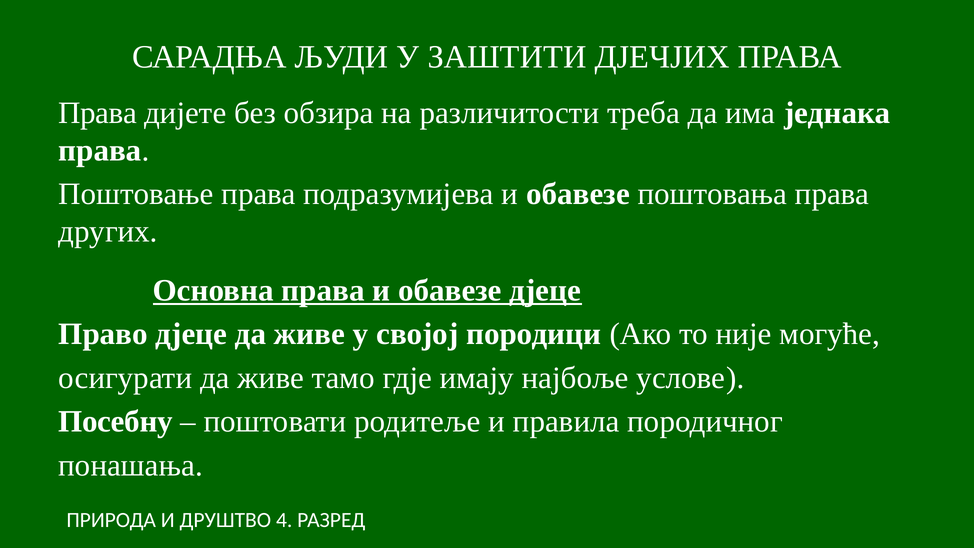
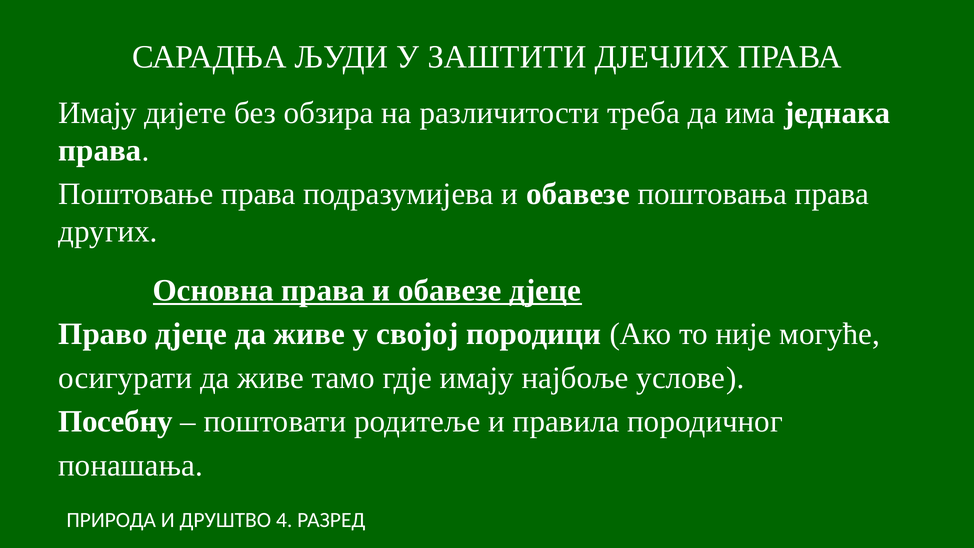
Права: Права -> Имају (98, 113)
